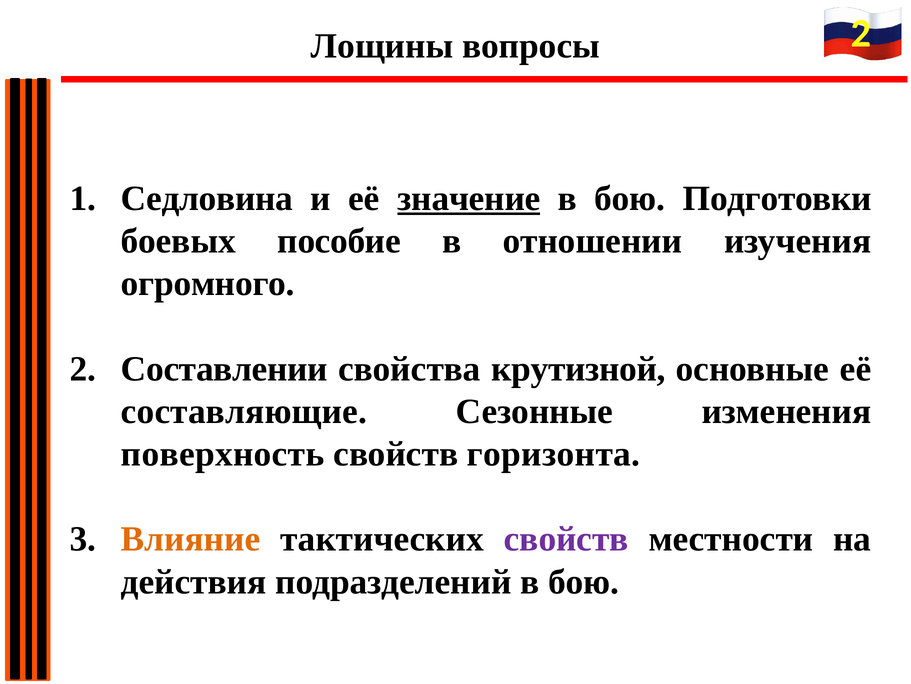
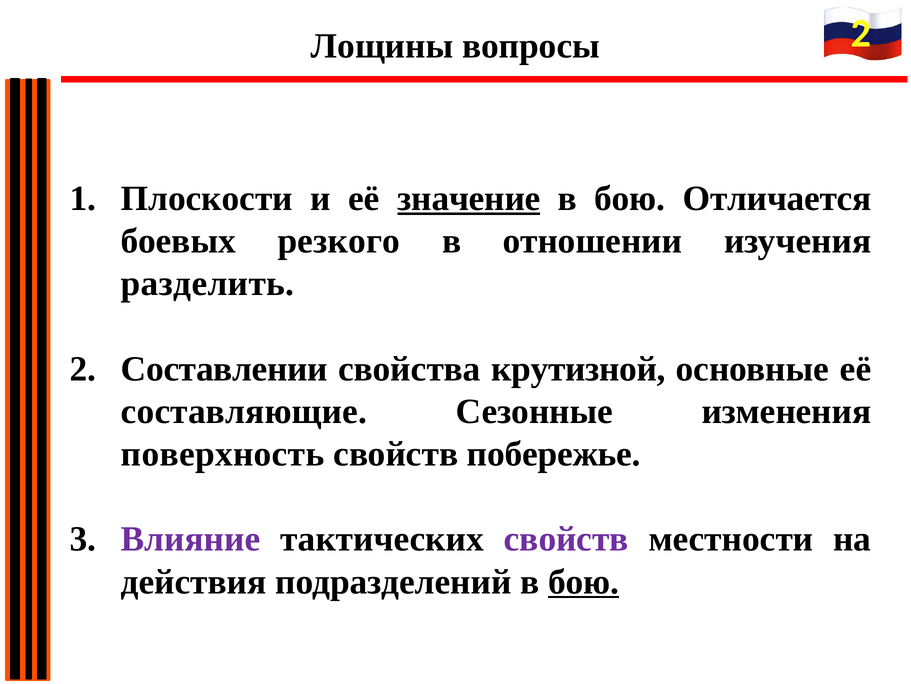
Седловина: Седловина -> Плоскости (207, 198)
Подготовки: Подготовки -> Отличается (777, 198)
пособие: пособие -> резкого (339, 241)
огромного: огромного -> разделить (207, 283)
горизонта: горизонта -> побережье (554, 454)
Влияние colour: orange -> purple (191, 539)
бою underline: none -> present (584, 581)
